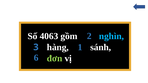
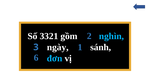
4063: 4063 -> 3321 (49, 36)
hàng: hàng -> ngày (58, 47)
đơn colour: light green -> light blue (55, 58)
